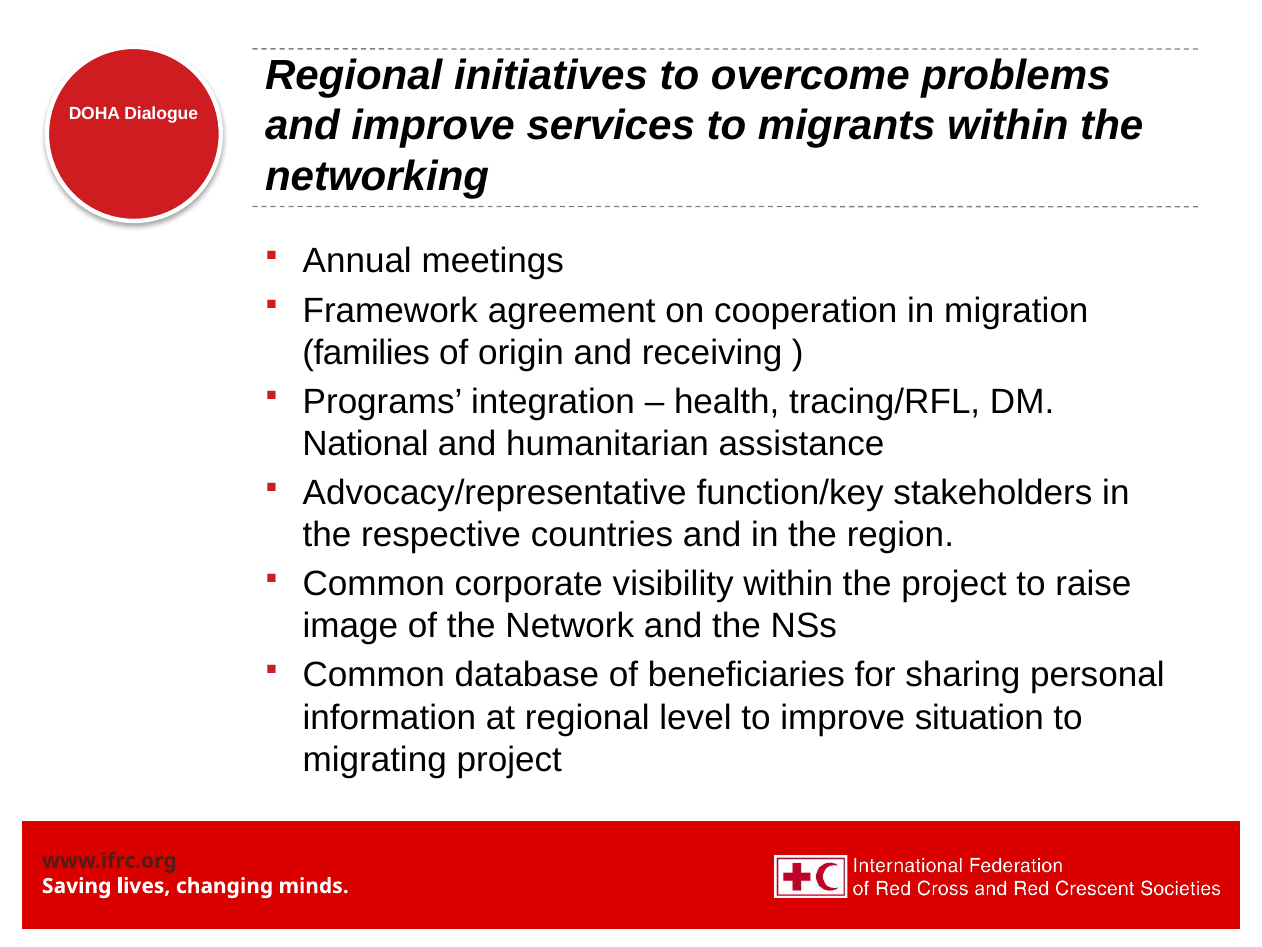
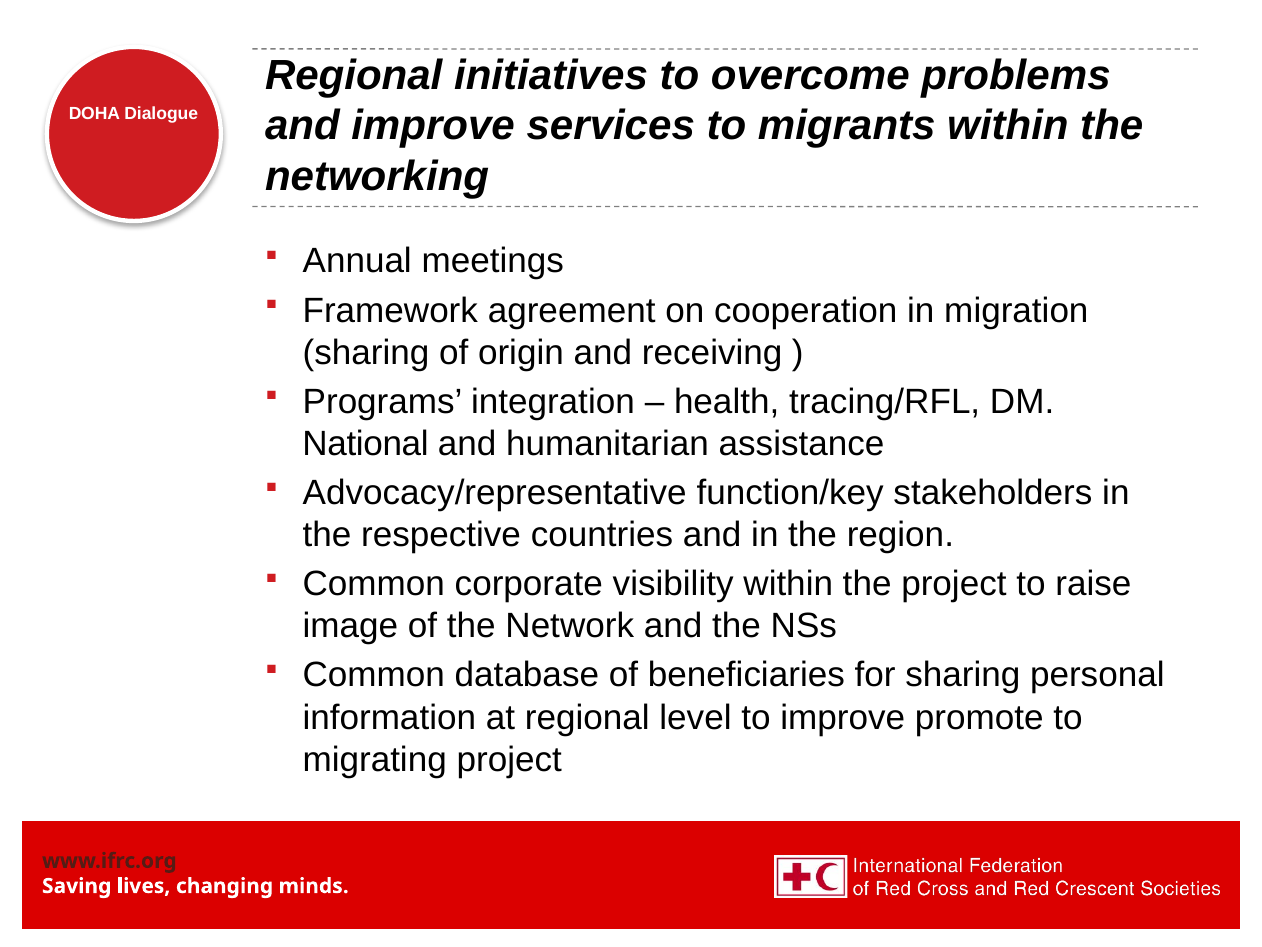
families: families -> sharing (366, 352)
situation: situation -> promote (979, 717)
